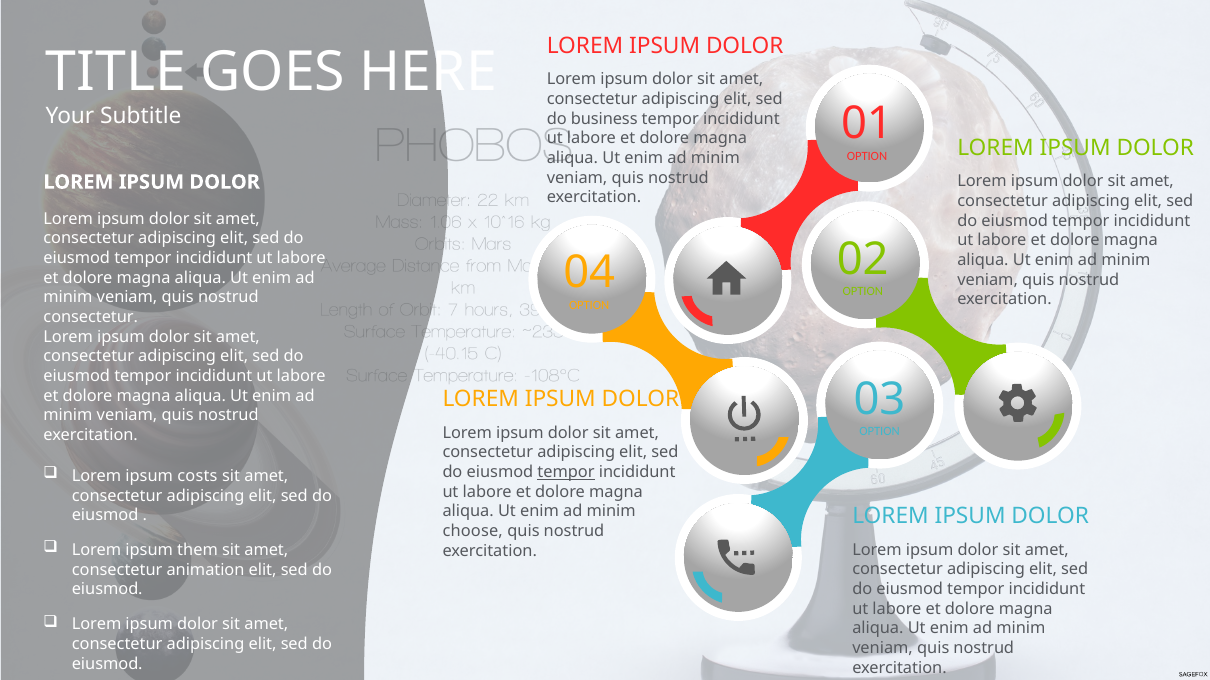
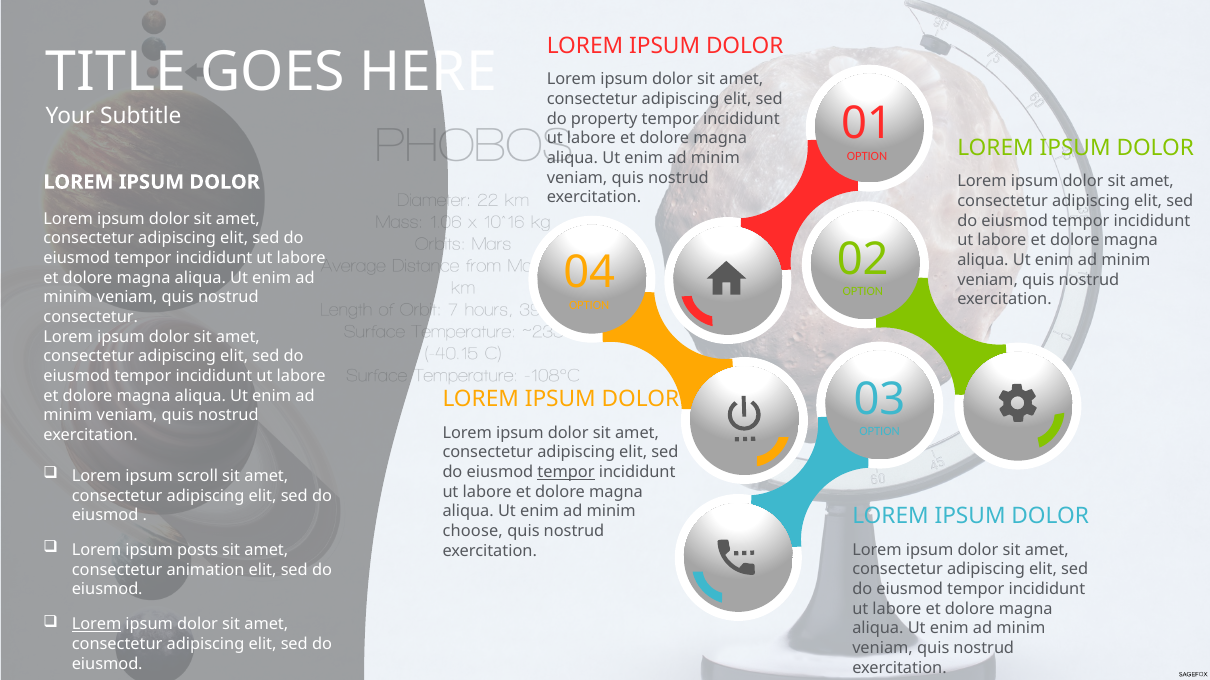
business: business -> property (604, 119)
costs: costs -> scroll (198, 476)
them: them -> posts (198, 551)
Lorem underline: none -> present (97, 625)
